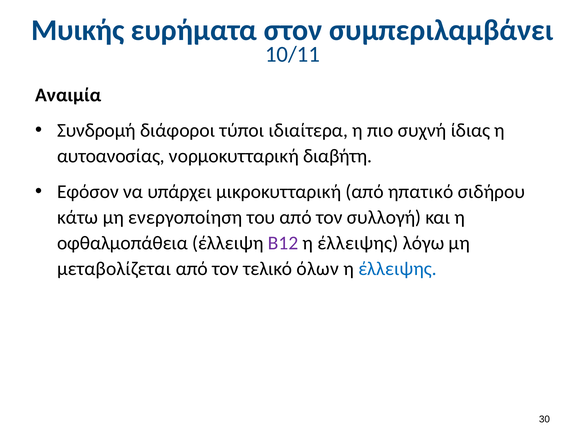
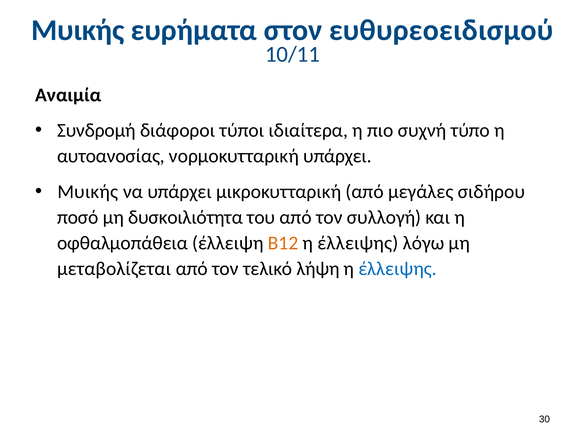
συμπεριλαμβάνει: συμπεριλαμβάνει -> ευθυρεοειδισμού (441, 30)
ίδιας: ίδιας -> τύπο (470, 130)
νορμοκυτταρική διαβήτη: διαβήτη -> υπάρχει (338, 156)
Εφόσον: Εφόσον -> Μυικής (88, 192)
ηπατικό: ηπατικό -> μεγάλες (421, 192)
κάτω: κάτω -> ποσό (78, 217)
ενεργοποίηση: ενεργοποίηση -> δυσκοιλιότητα (185, 217)
Β12 colour: purple -> orange (283, 243)
όλων: όλων -> λήψη (318, 269)
